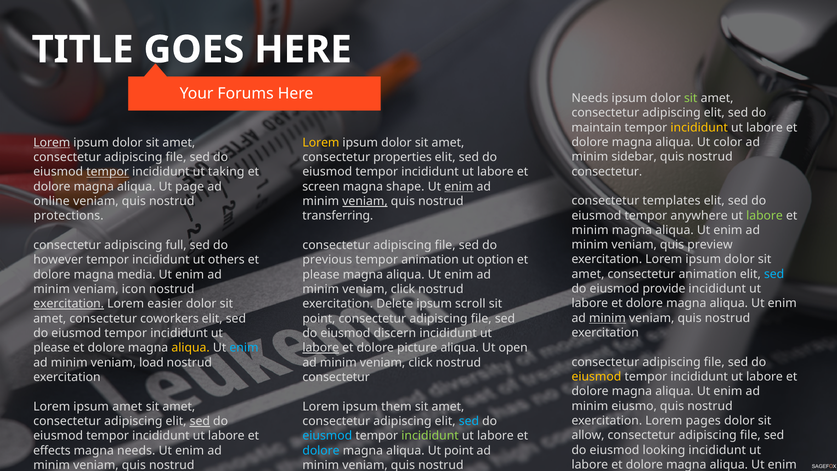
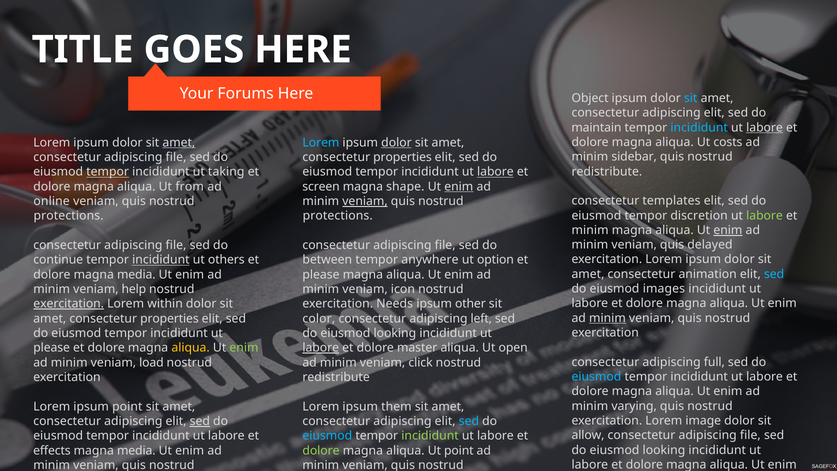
Needs: Needs -> Object (590, 98)
sit colour: light green -> light blue (691, 98)
incididunt colour: yellow -> light blue (699, 127)
labore underline: none -> present (765, 127)
color: color -> costs (728, 142)
Lorem underline: present -> none (52, 143)
amet underline: none -> present (179, 143)
Lorem colour: yellow -> light blue (321, 143)
dolor underline: none -> present (396, 143)
consectetur: consectetur -> redistribute (607, 171)
labore underline: none -> present (495, 172)
page: page -> from (190, 186)
anywhere: anywhere -> discretion (699, 215)
transferring: transferring -> protections (338, 216)
enim underline: none -> present (728, 230)
preview: preview -> delayed (710, 245)
full: full -> file (176, 245)
however: however -> continue (58, 260)
incididunt underline: none -> present (161, 260)
previous: previous -> between (327, 260)
tempor animation: animation -> anywhere (430, 260)
provide: provide -> images (664, 289)
icon: icon -> help (134, 289)
click: click -> icon (403, 289)
easier: easier -> within (165, 304)
Delete: Delete -> Needs (395, 304)
scroll: scroll -> other (470, 304)
coworkers: coworkers -> properties (169, 318)
point: point -> color (319, 318)
file: file -> left (481, 318)
discern: discern -> looking (395, 333)
enim colour: light blue -> light green (244, 348)
picture: picture -> master (417, 348)
file: file -> full (714, 362)
eiusmod colour: yellow -> light blue (596, 377)
consectetur: consectetur -> redistribute (336, 377)
eiusmo: eiusmo -> varying (634, 406)
ipsum amet: amet -> point (127, 406)
pages: pages -> image (703, 421)
needs: needs -> media (136, 450)
dolore colour: light blue -> light green (321, 450)
